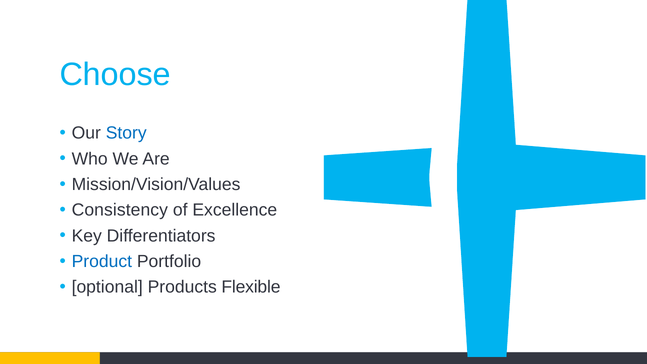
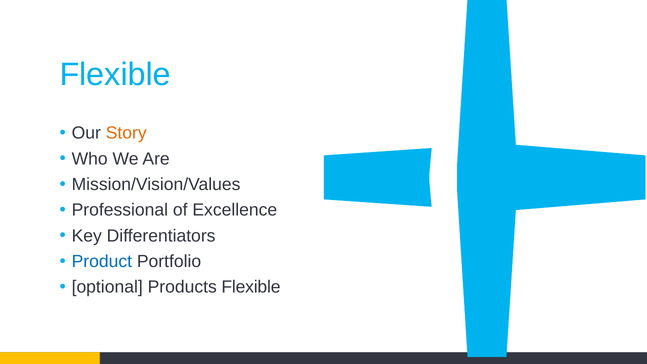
Choose: Choose -> Flexible (115, 75)
Story colour: blue -> orange (126, 133)
Consistency: Consistency -> Professional (120, 210)
